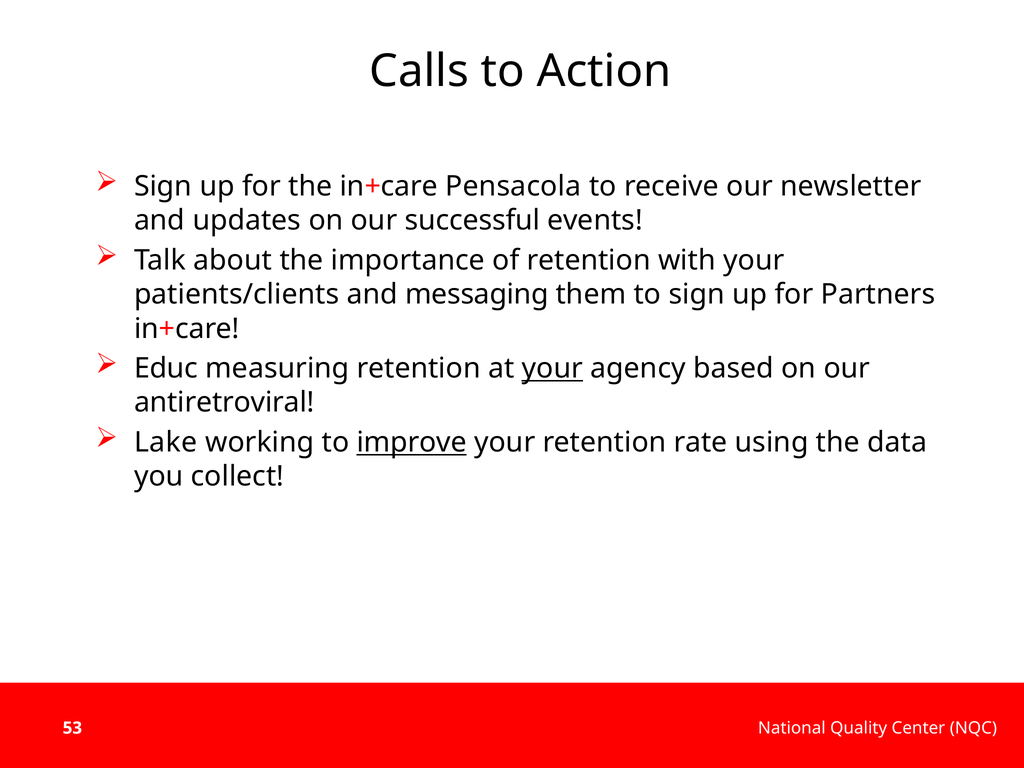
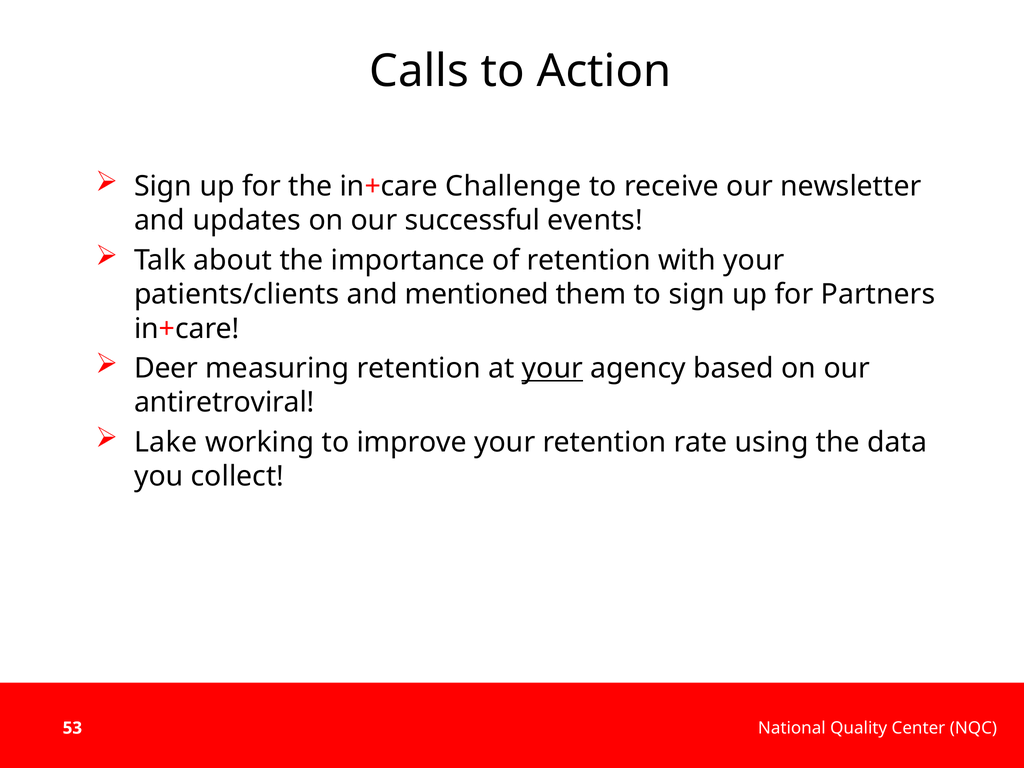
Pensacola: Pensacola -> Challenge (513, 186)
messaging: messaging -> mentioned (477, 294)
Educ: Educ -> Deer (166, 368)
improve underline: present -> none (412, 442)
